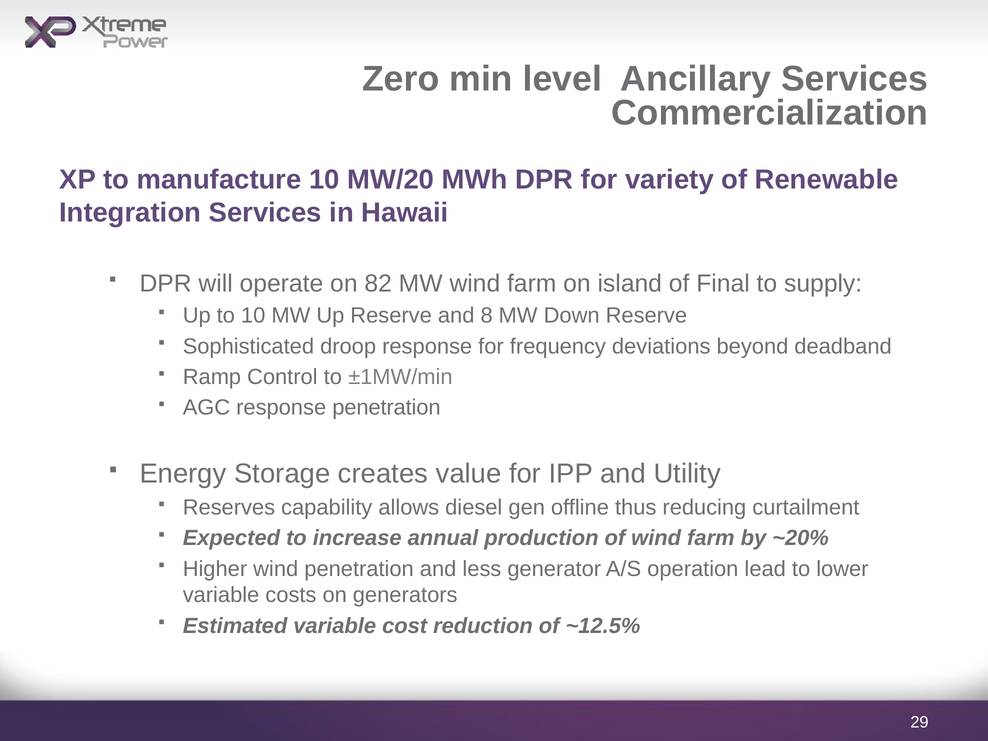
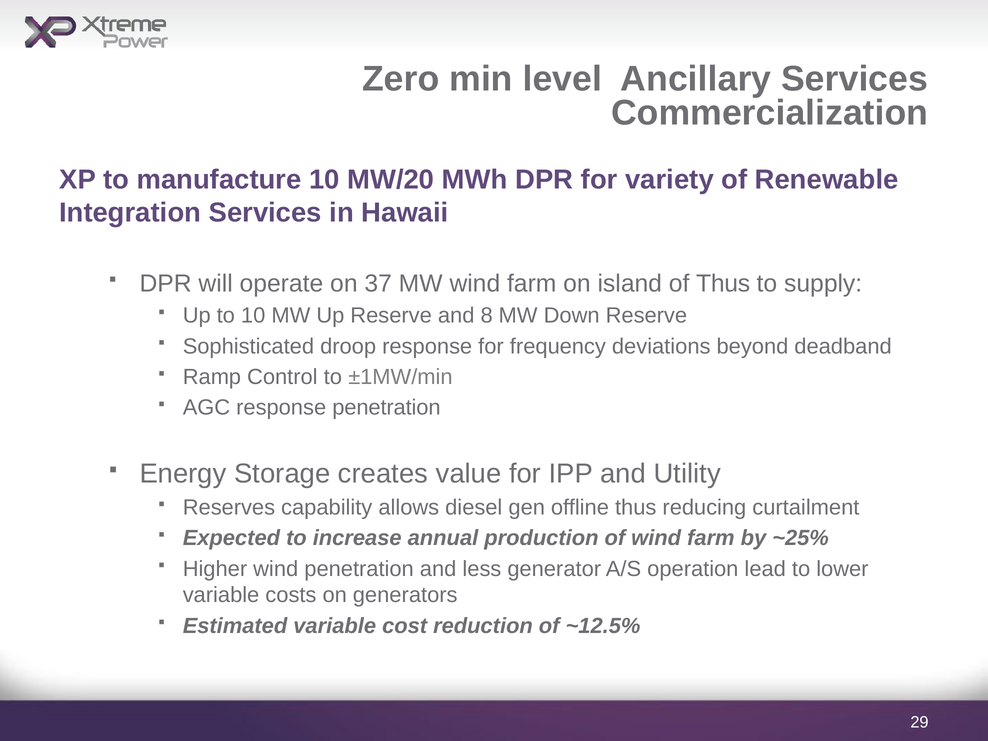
82: 82 -> 37 (378, 283)
of Final: Final -> Thus (723, 283)
~20%: ~20% -> ~25% (801, 538)
